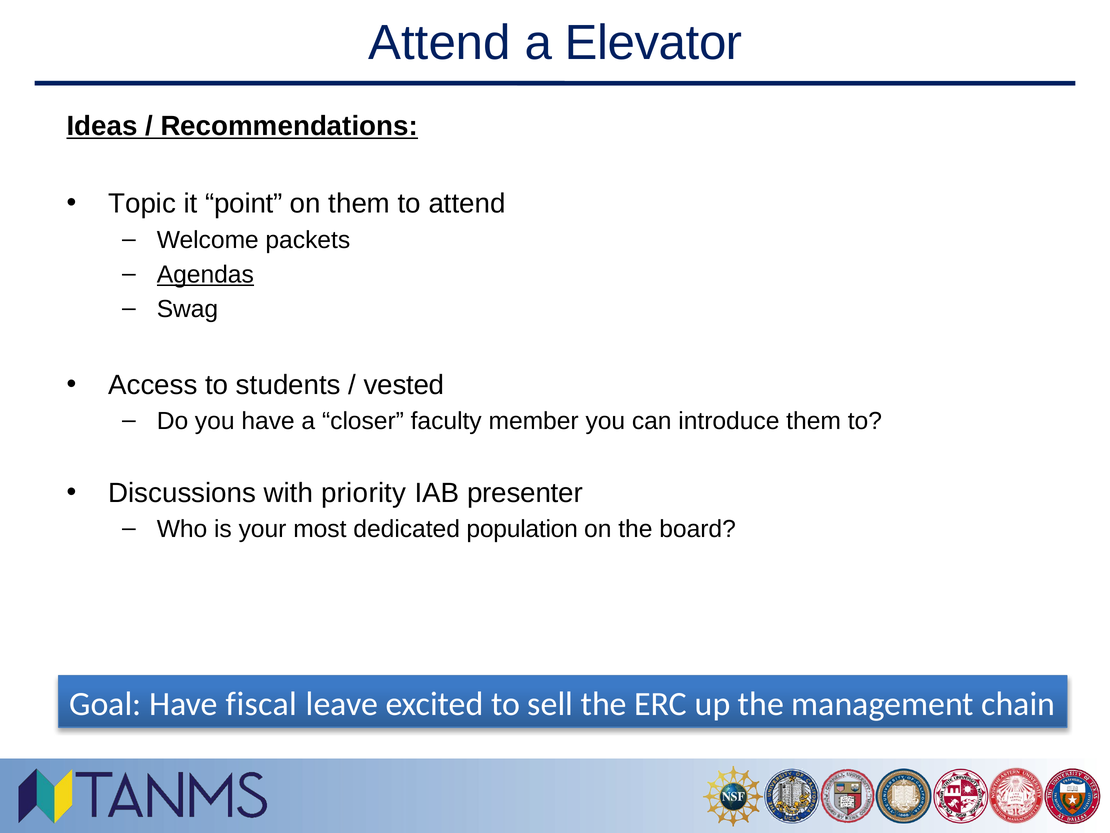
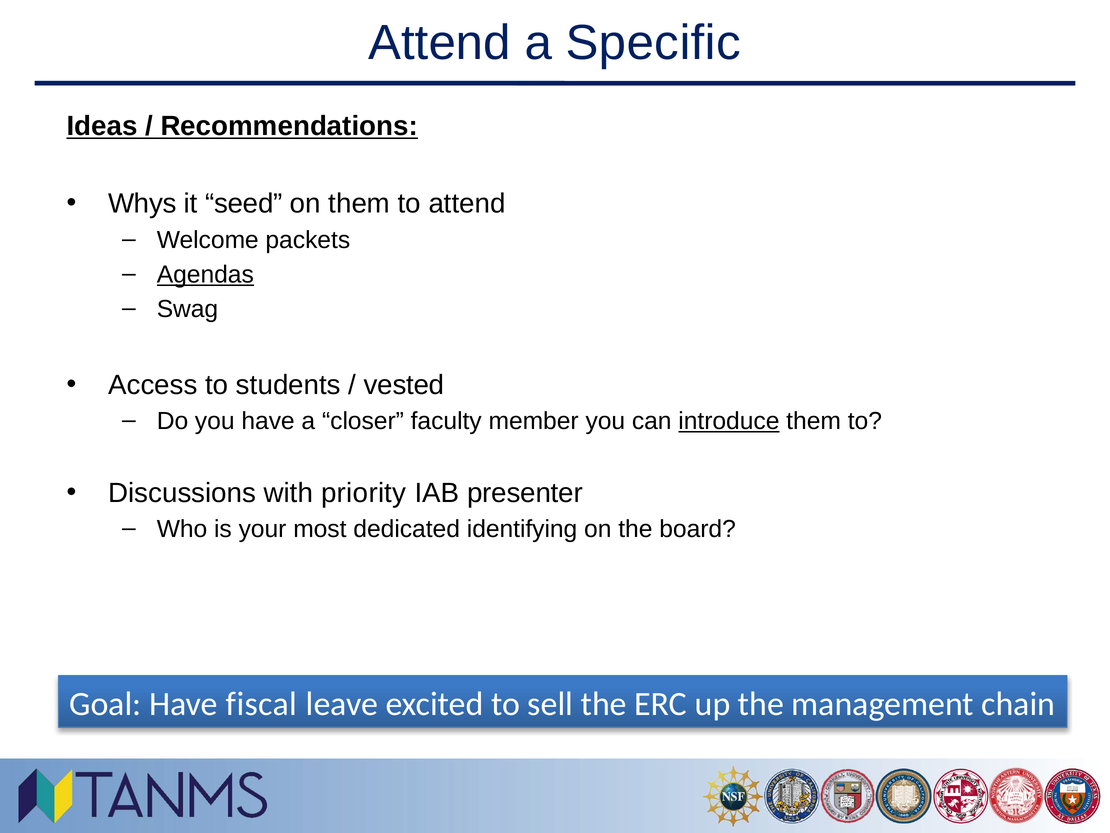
Elevator: Elevator -> Specific (653, 43)
Topic: Topic -> Whys (142, 204)
point: point -> seed (244, 204)
introduce underline: none -> present (729, 421)
population: population -> identifying (522, 529)
